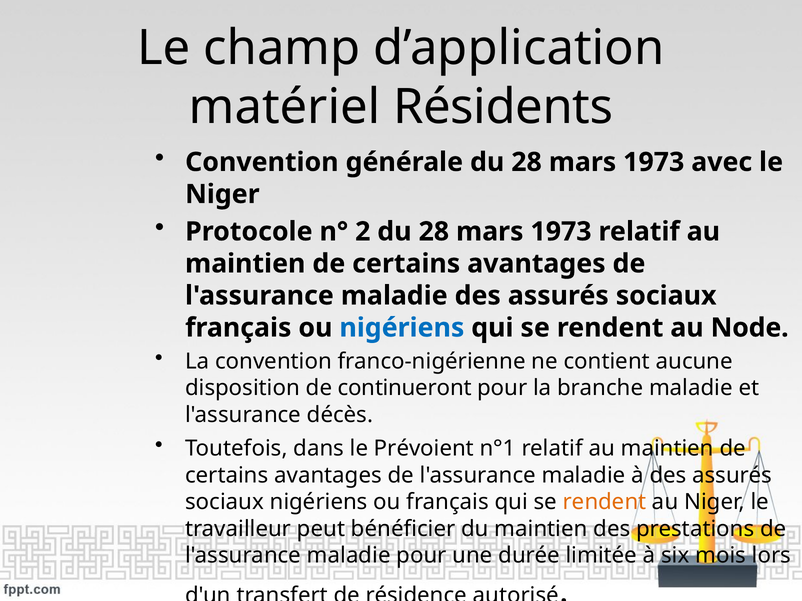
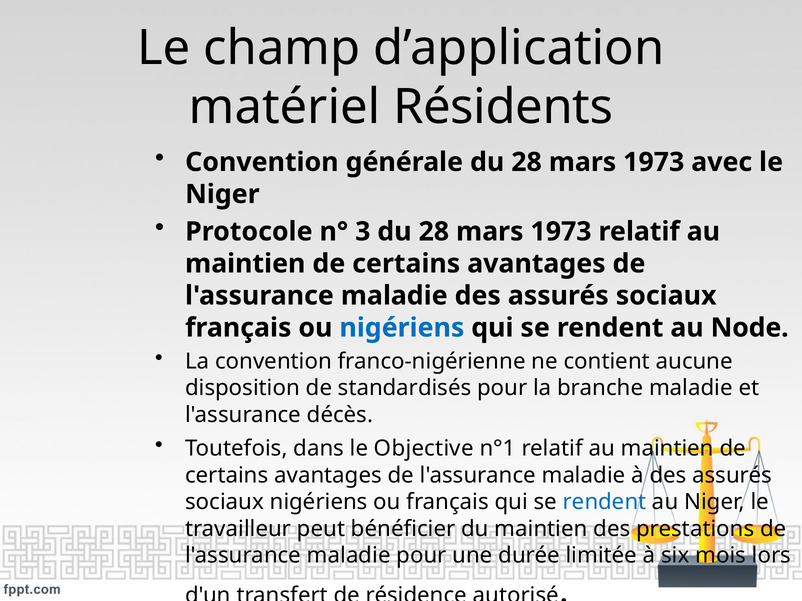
2: 2 -> 3 (363, 232)
continueront: continueront -> standardisés (405, 388)
Prévoient: Prévoient -> Objective (424, 449)
rendent colour: orange -> blue (605, 502)
